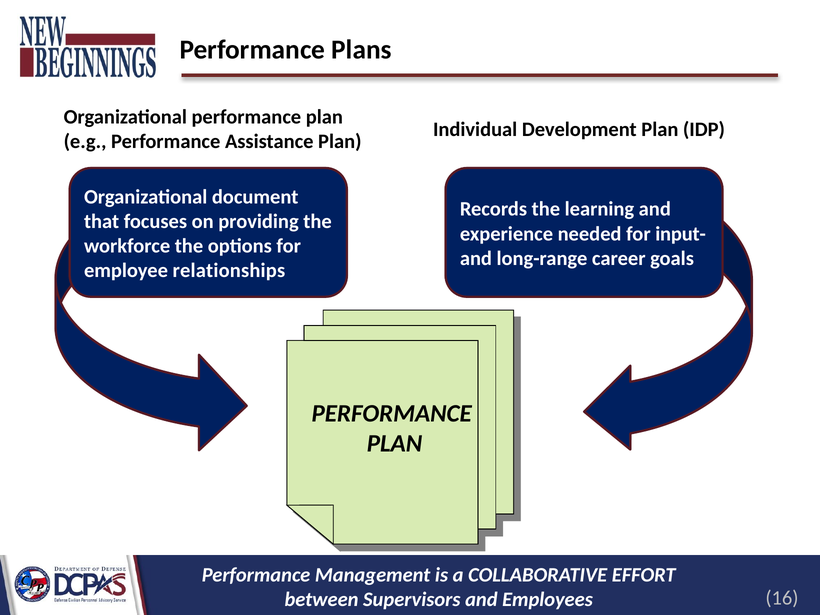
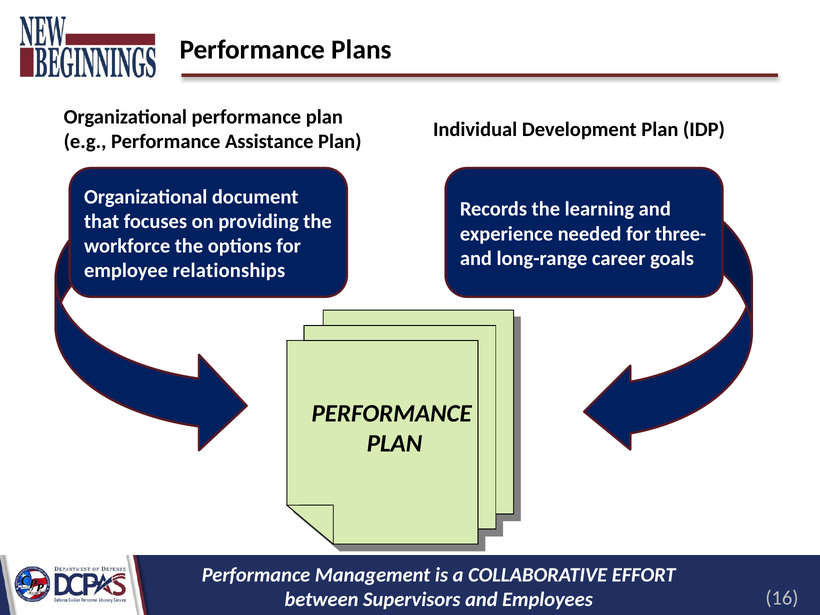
input-: input- -> three- (681, 234)
